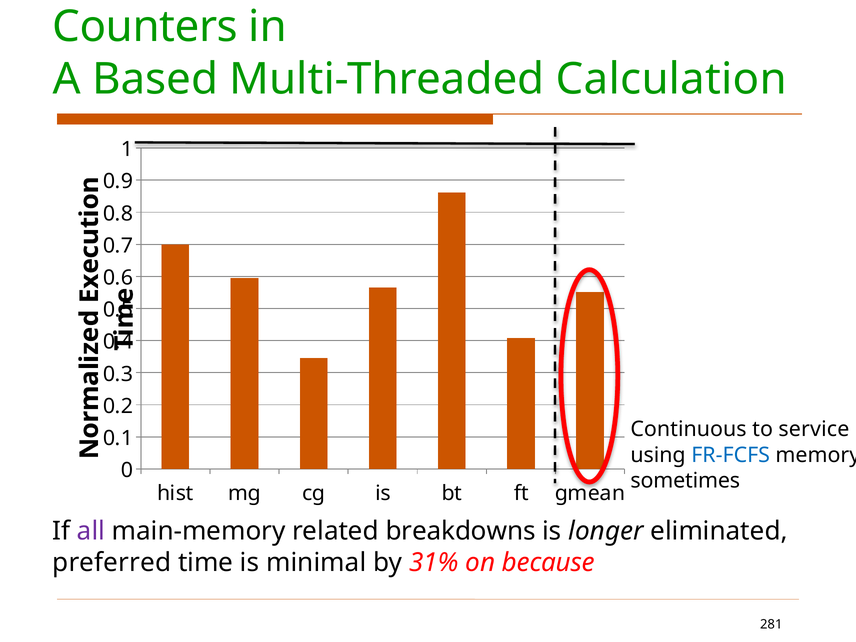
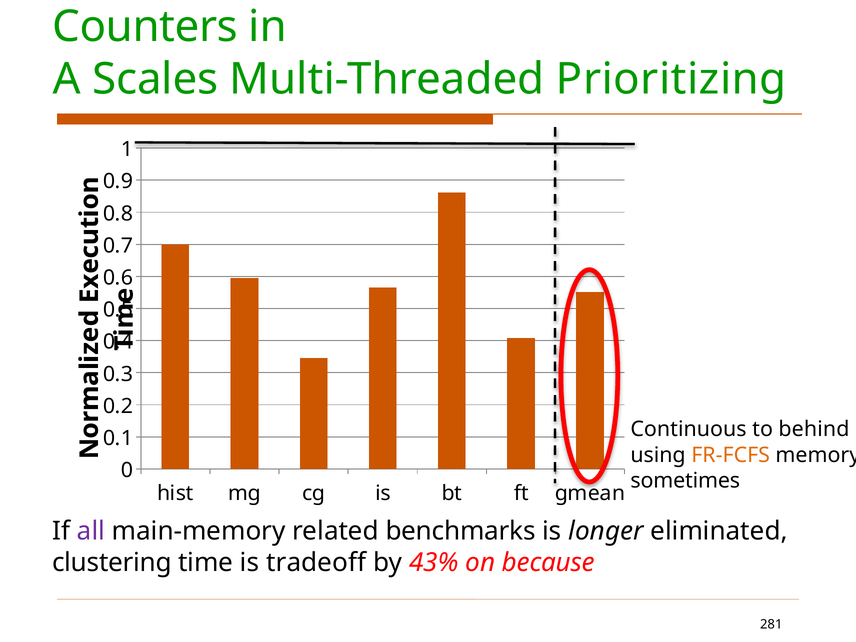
Based: Based -> Scales (155, 79)
Calculation: Calculation -> Prioritizing (671, 79)
service: service -> behind (814, 429)
FR-FCFS colour: blue -> orange (731, 455)
breakdowns: breakdowns -> benchmarks (461, 531)
preferred: preferred -> clustering (112, 562)
minimal: minimal -> tradeoff (316, 562)
31%: 31% -> 43% (434, 562)
